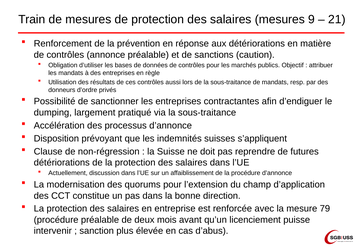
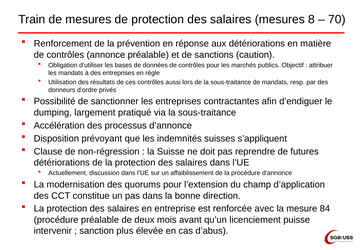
9: 9 -> 8 (312, 19)
21: 21 -> 70 (337, 19)
79: 79 -> 84 (325, 208)
